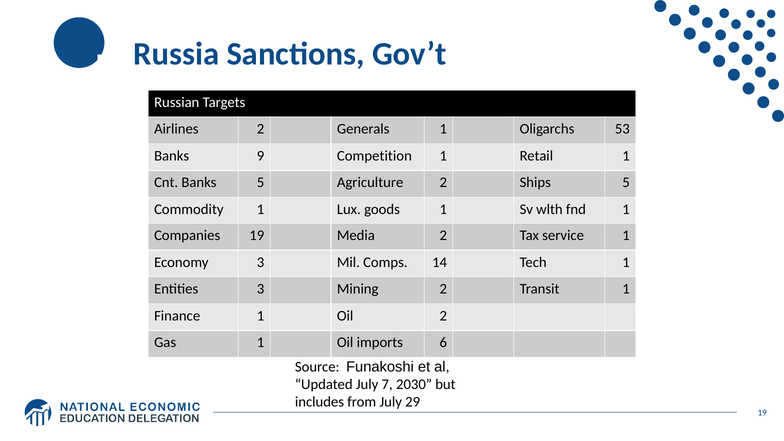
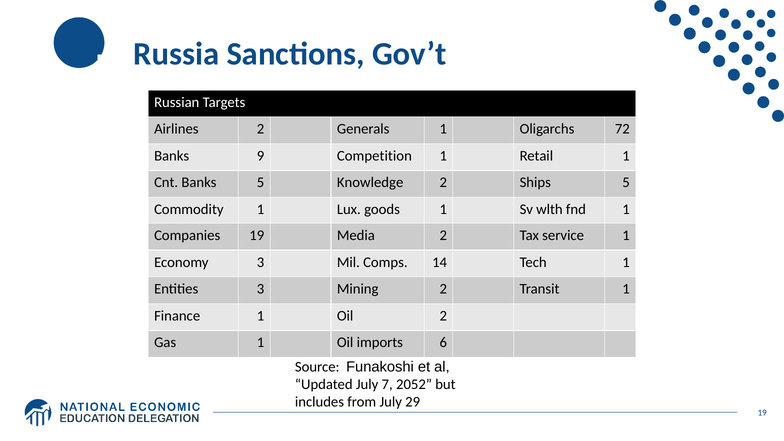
53: 53 -> 72 (622, 129)
Agriculture: Agriculture -> Knowledge (370, 183)
2030: 2030 -> 2052 (414, 384)
